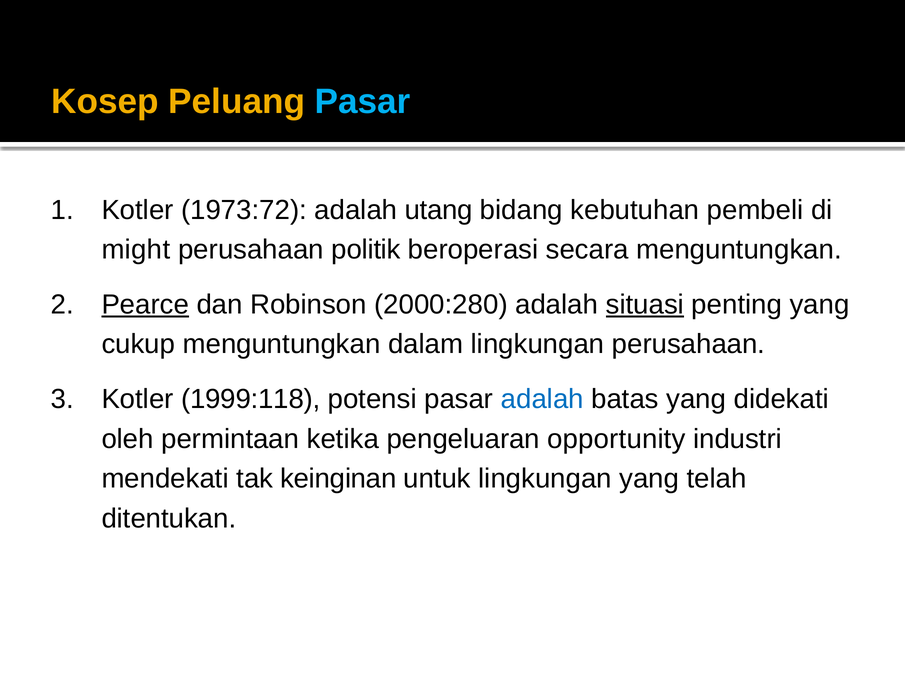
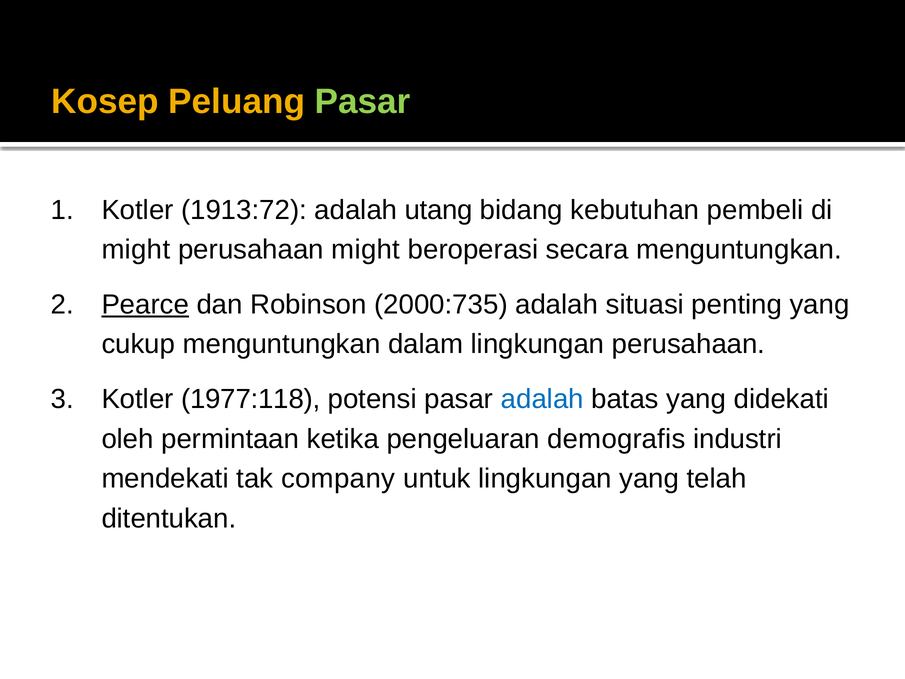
Pasar colour: light blue -> light green (363, 101)
1973:72: 1973:72 -> 1913:72 (244, 210)
perusahaan politik: politik -> might (366, 250)
2000:280: 2000:280 -> 2000:735 (441, 304)
situasi underline: present -> none (645, 304)
1999:118: 1999:118 -> 1977:118 (251, 399)
opportunity: opportunity -> demografis (616, 439)
keinginan: keinginan -> company (338, 479)
